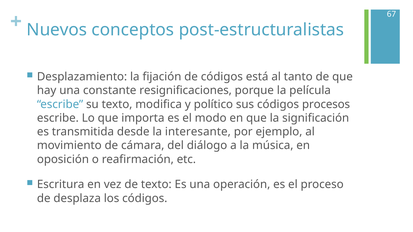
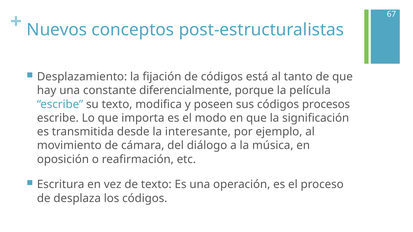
resignificaciones: resignificaciones -> diferencialmente (186, 91)
político: político -> poseen (213, 104)
